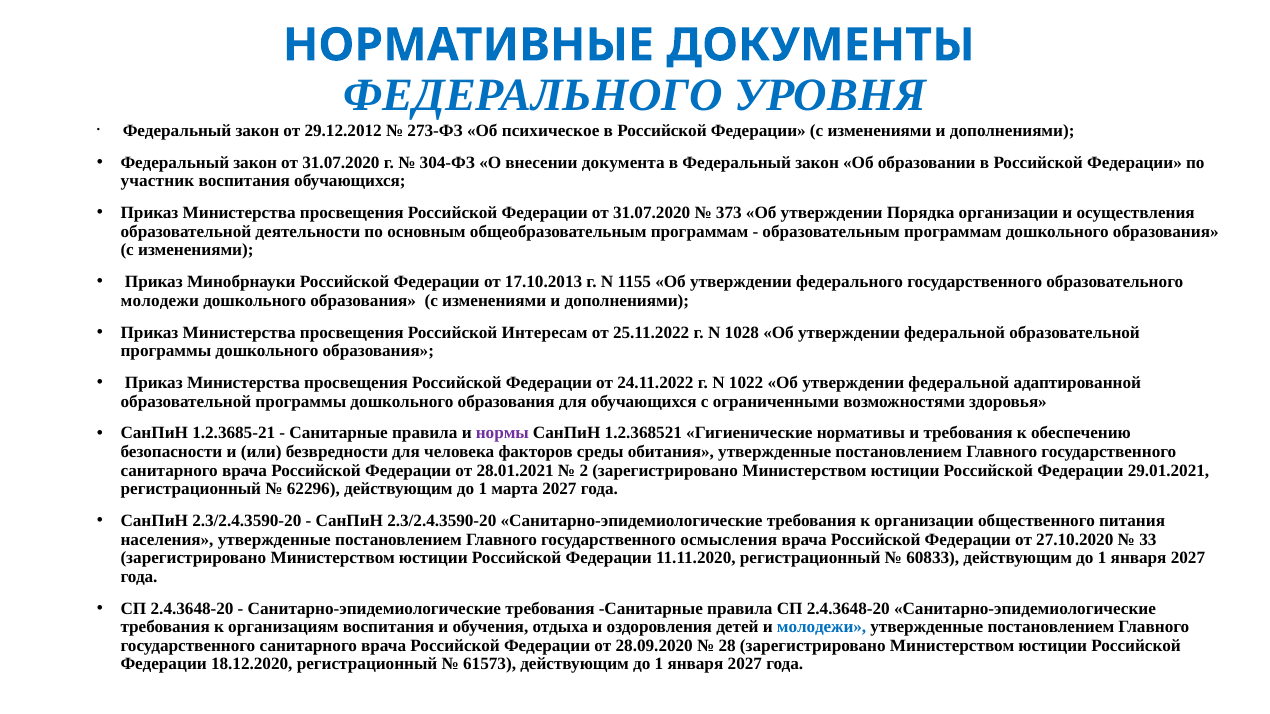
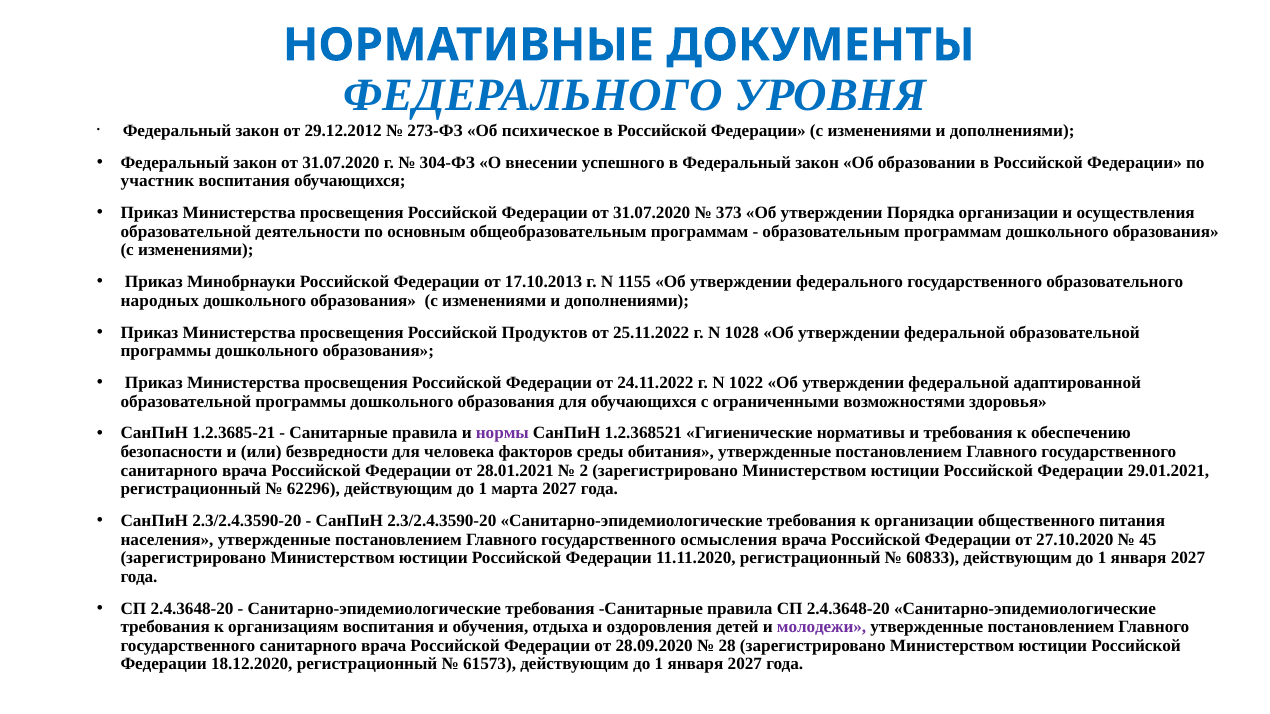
документа: документа -> успешного (623, 163)
молодежи: молодежи -> народных (160, 301)
Интересам: Интересам -> Продуктов (545, 333)
33: 33 -> 45 (1148, 540)
молодежи colour: blue -> purple (822, 627)
